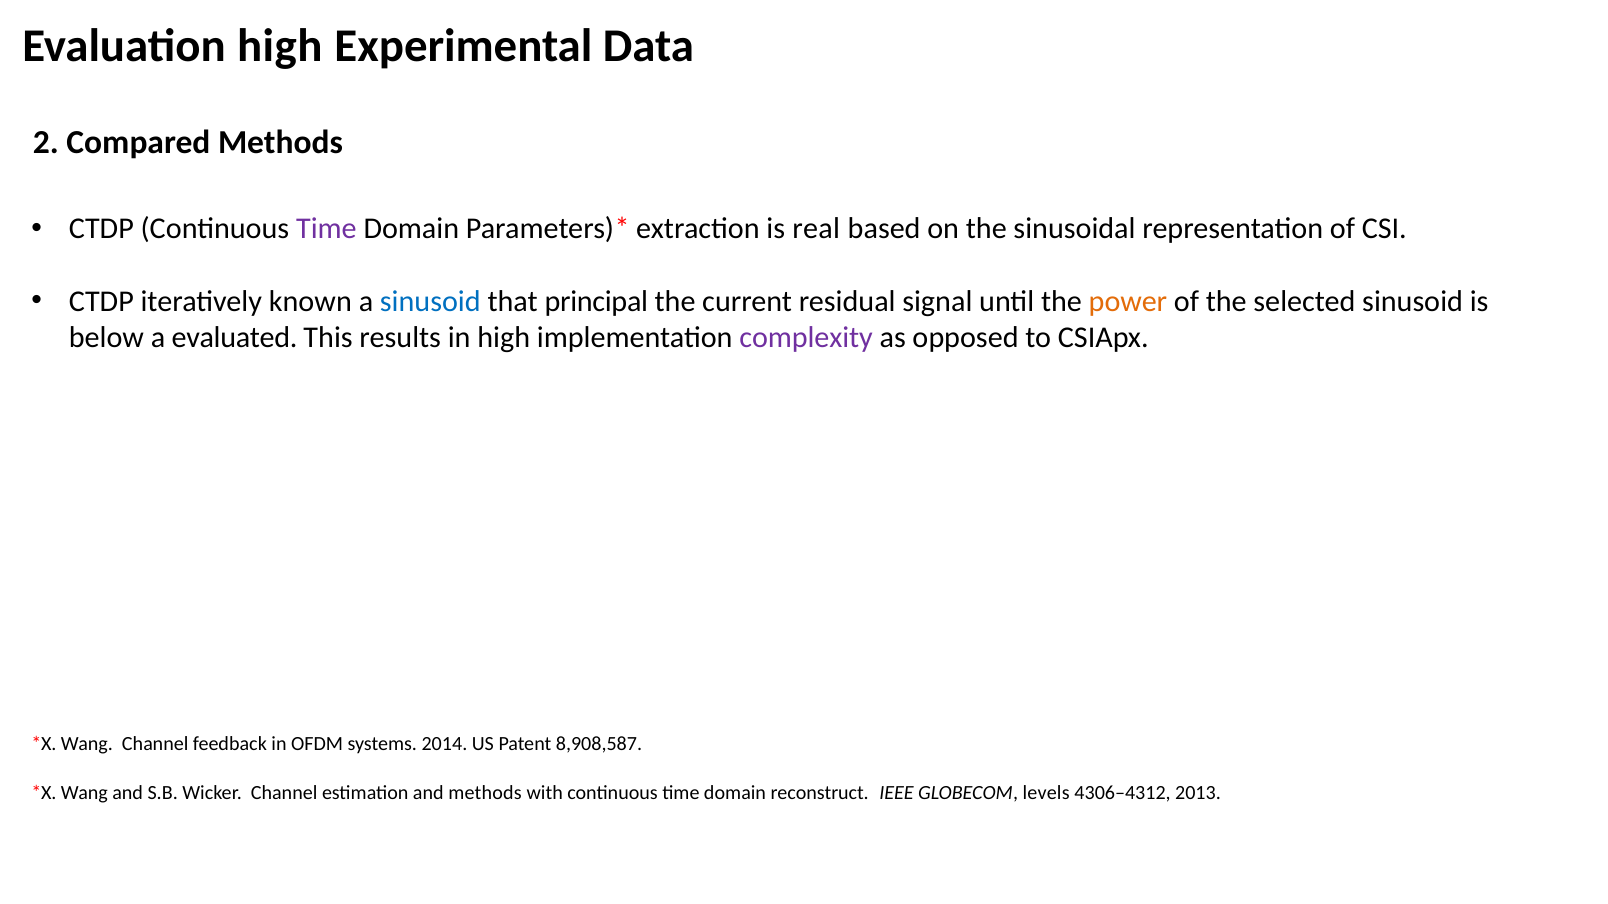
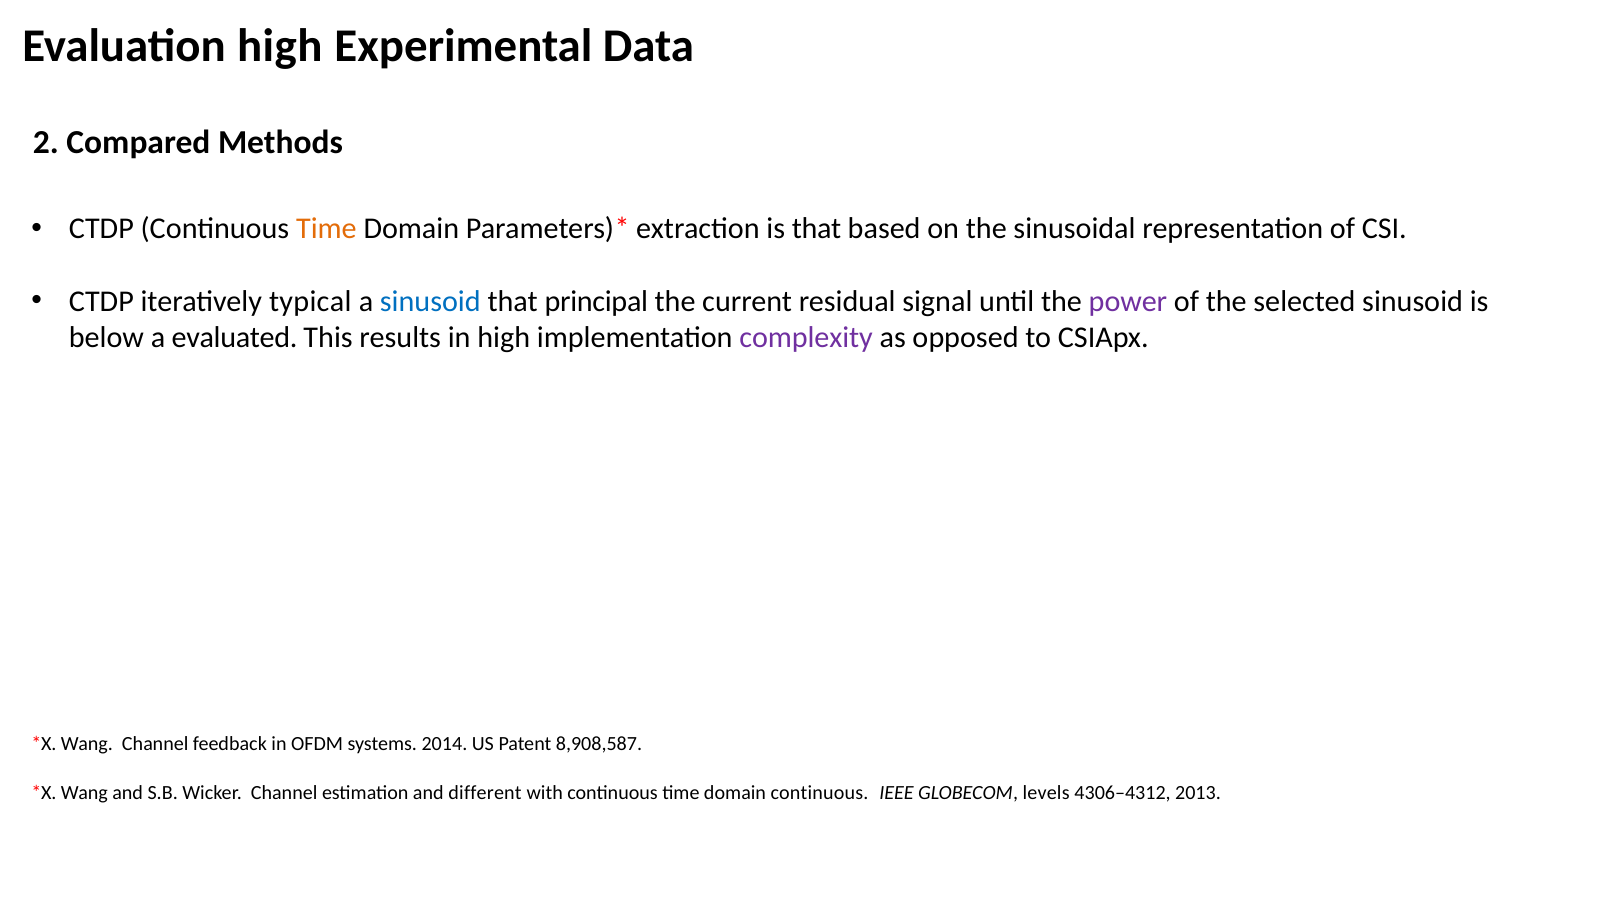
Time colour: purple -> orange (326, 229)
is real: real -> that (817, 229)
known: known -> typical (310, 301)
power colour: orange -> purple (1128, 301)
and methods: methods -> different (485, 793)
domain reconstruct: reconstruct -> continuous (820, 793)
